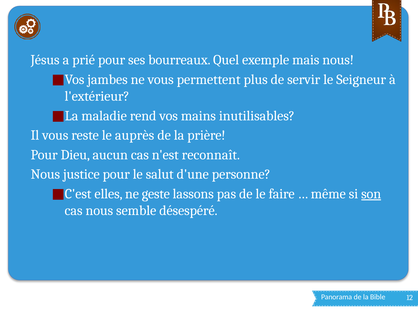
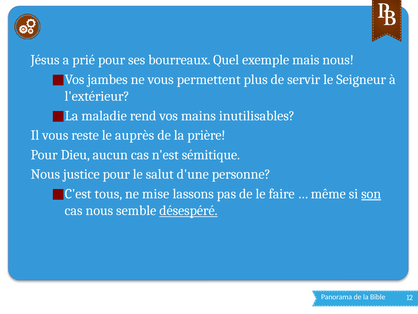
reconnaît: reconnaît -> sémitique (211, 155)
elles: elles -> tous (108, 194)
geste: geste -> mise (156, 194)
désespéré underline: none -> present (188, 210)
